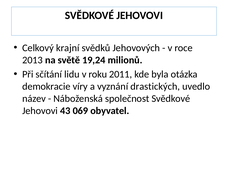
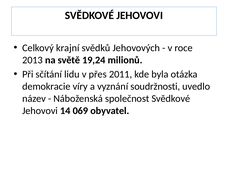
roku: roku -> přes (98, 74)
drastických: drastických -> soudržnosti (155, 86)
43: 43 -> 14 (65, 111)
